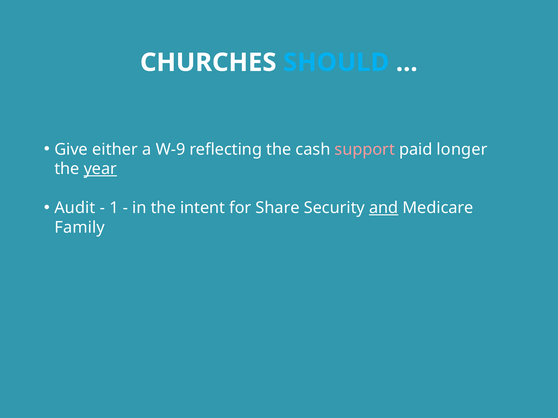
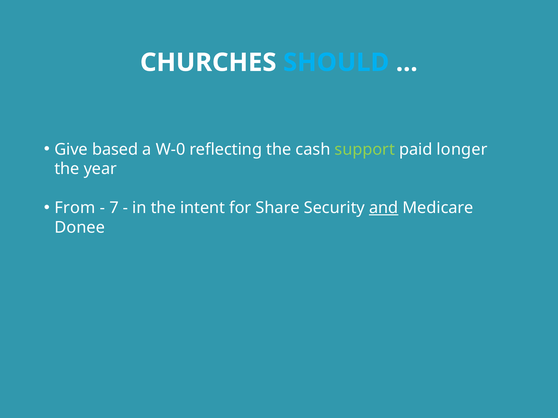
either: either -> based (115, 150)
W-9: W-9 -> W-0 (171, 150)
support colour: pink -> light green (365, 150)
year underline: present -> none (100, 169)
Audit: Audit -> From (75, 208)
1: 1 -> 7 (114, 208)
Family: Family -> Donee (80, 228)
